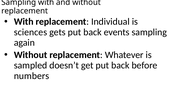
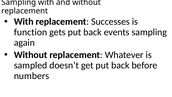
Individual: Individual -> Successes (110, 22)
sciences: sciences -> function (30, 32)
